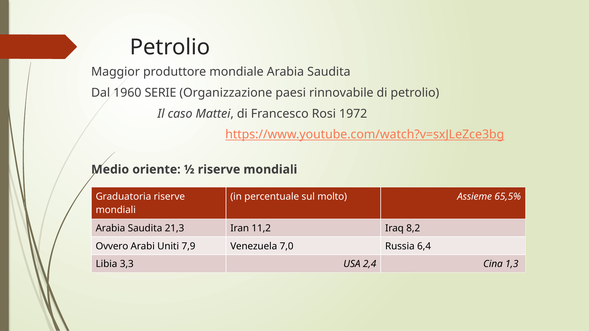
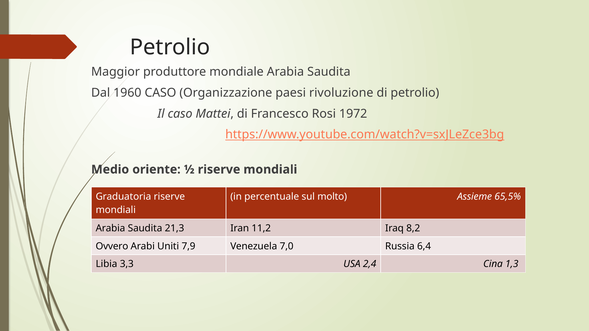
1960 SERIE: SERIE -> CASO (160, 93)
rinnovabile: rinnovabile -> rivoluzione (341, 93)
